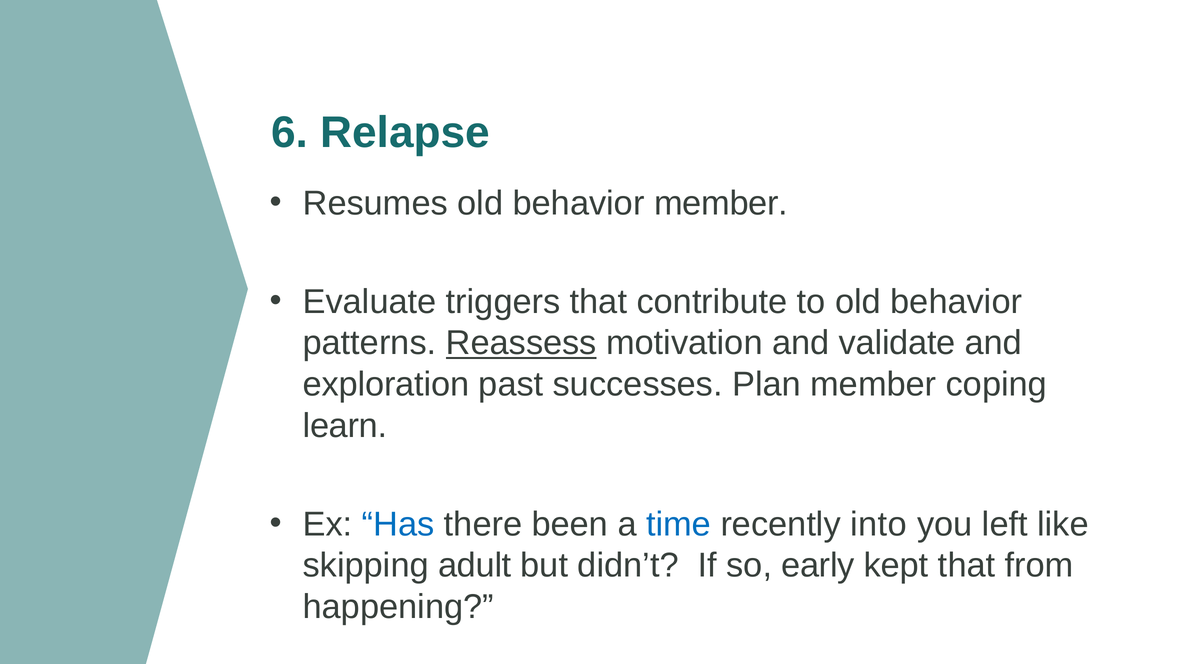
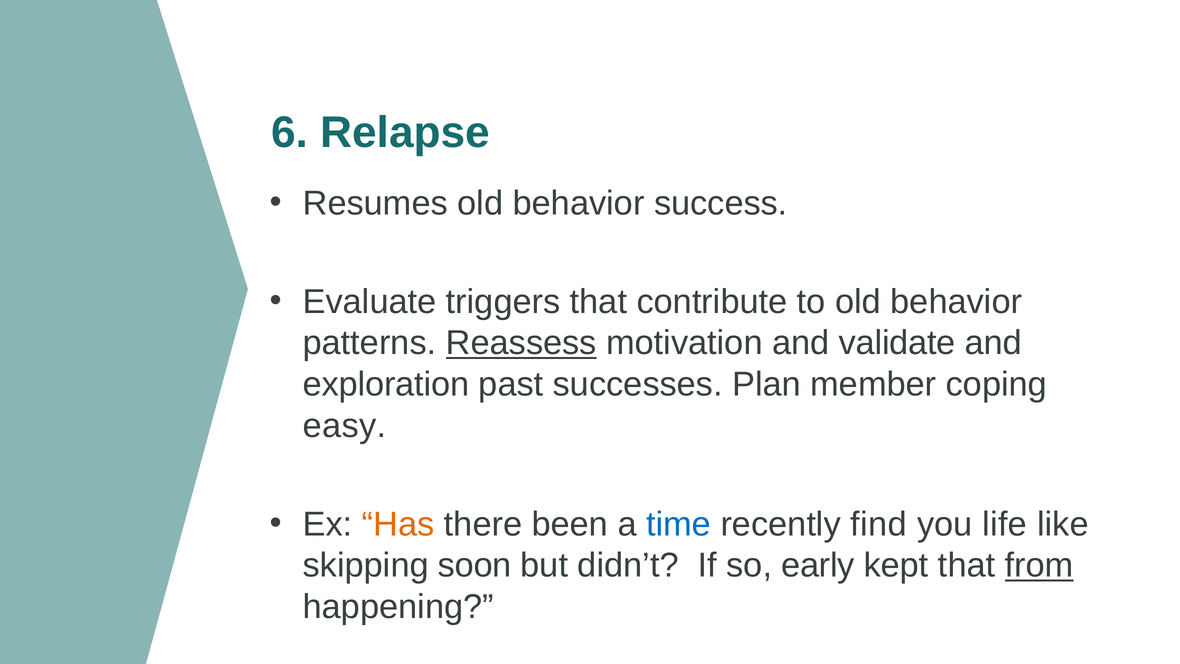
behavior member: member -> success (721, 203)
learn: learn -> easy (345, 426)
Has colour: blue -> orange (398, 524)
into: into -> find (879, 524)
left: left -> life (1005, 524)
adult: adult -> soon (475, 565)
from underline: none -> present (1039, 565)
